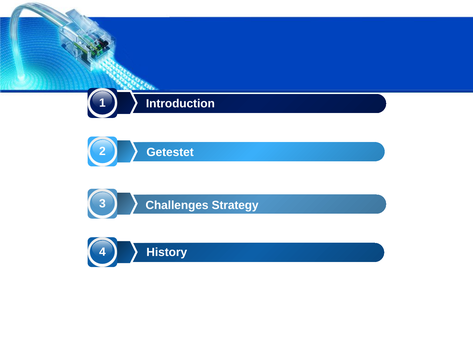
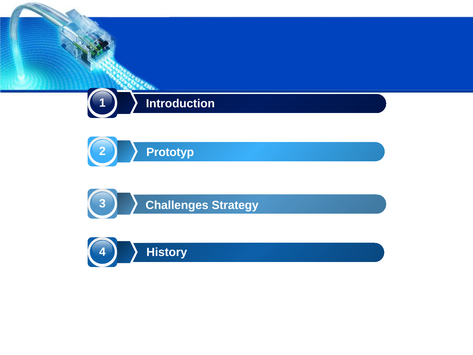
Getestet: Getestet -> Prototyp (170, 152)
